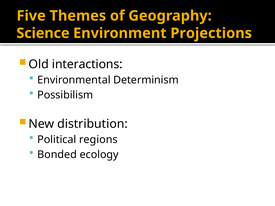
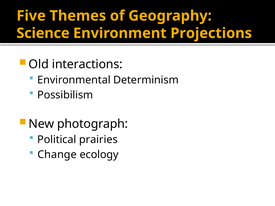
distribution: distribution -> photograph (93, 124)
regions: regions -> prairies (98, 140)
Bonded: Bonded -> Change (57, 155)
